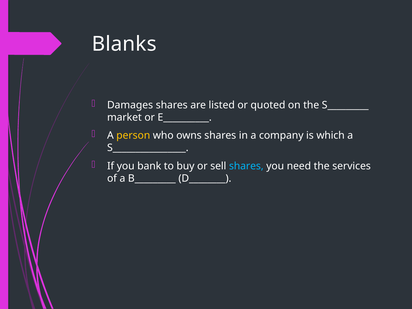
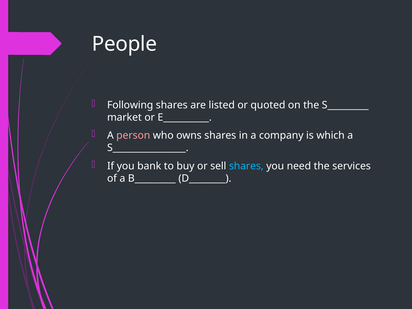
Blanks: Blanks -> People (124, 44)
Damages: Damages -> Following (130, 105)
person colour: yellow -> pink (133, 136)
